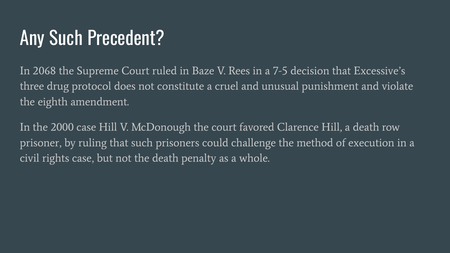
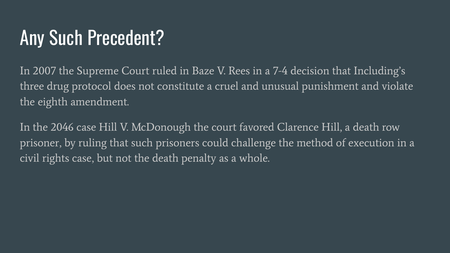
2068: 2068 -> 2007 (44, 71)
7-5: 7-5 -> 7-4 (280, 71)
Excessive’s: Excessive’s -> Including’s (380, 71)
2000: 2000 -> 2046 (62, 127)
